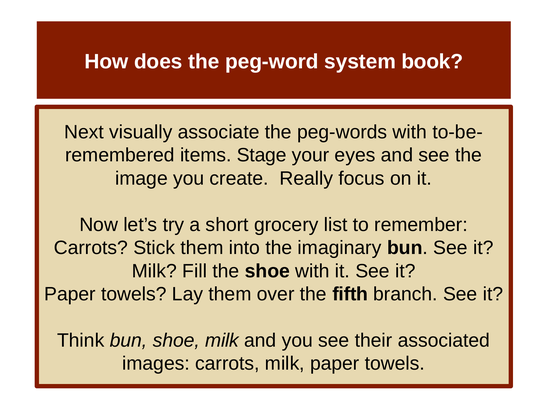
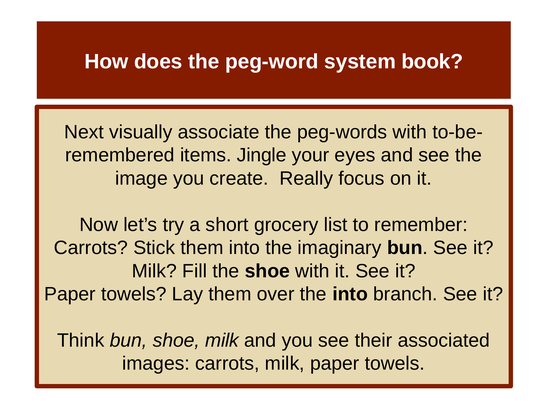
Stage: Stage -> Jingle (262, 155)
the fifth: fifth -> into (350, 294)
